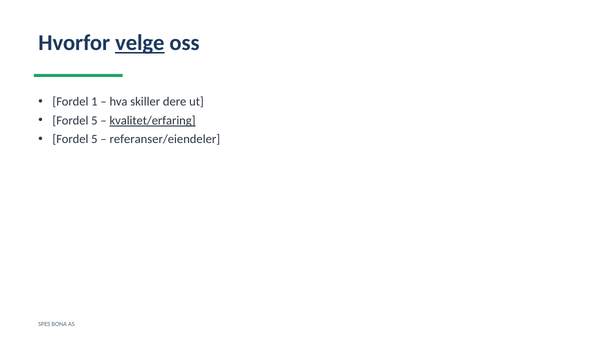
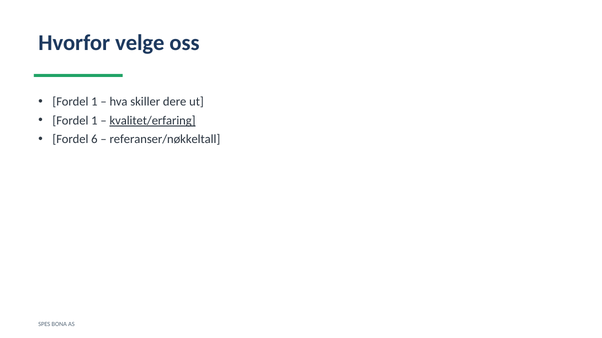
velge underline: present -> none (140, 43)
5: 5 -> 1 (94, 121)
5: 5 -> 6 (94, 140)
referanser/eiendeler: referanser/eiendeler -> referanser/nøkkeltall (165, 140)
